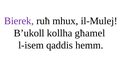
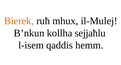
Bierek colour: purple -> orange (19, 21)
B’ukoll: B’ukoll -> B’nkun (29, 33)
għamel: għamel -> sejjaħlu (90, 33)
